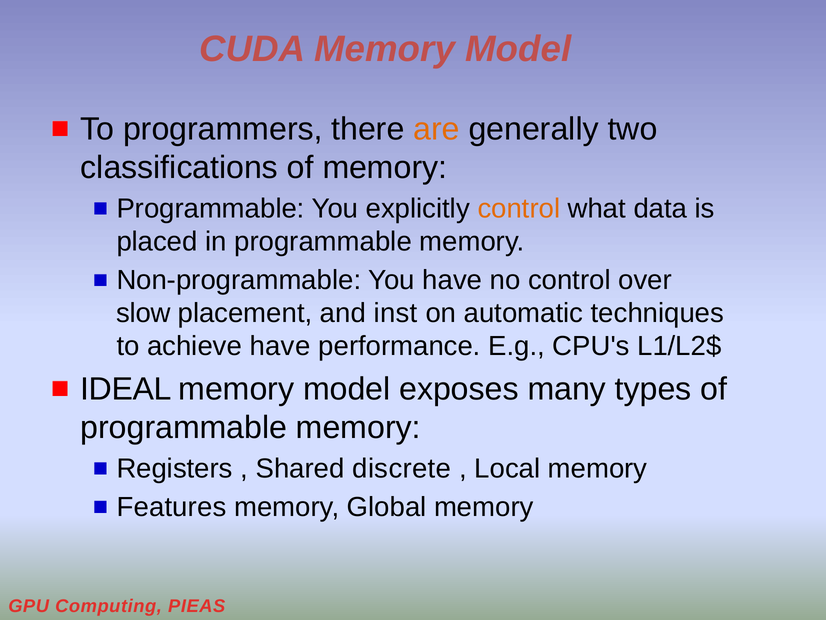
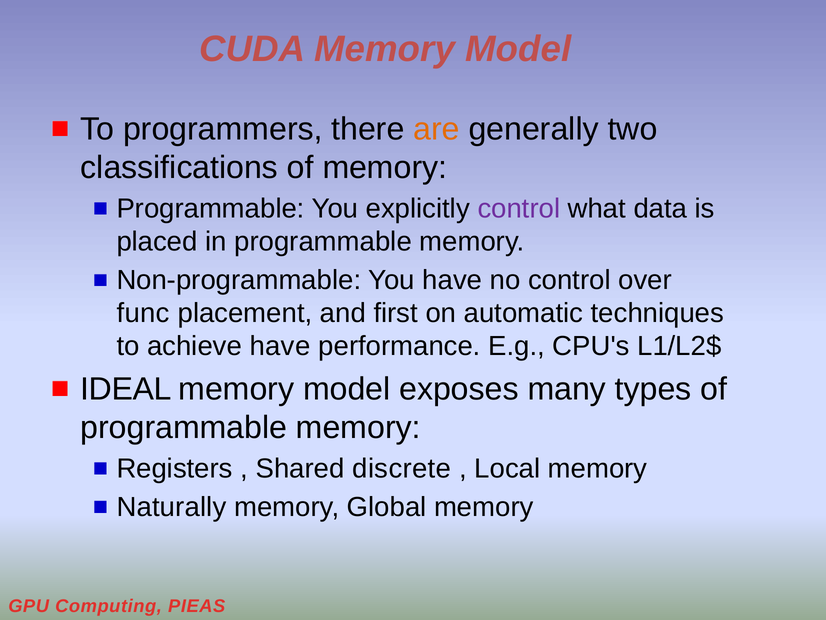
control colour: orange -> purple (519, 208)
slow: slow -> func (143, 313)
inst: inst -> first (396, 313)
Features: Features -> Naturally (171, 507)
